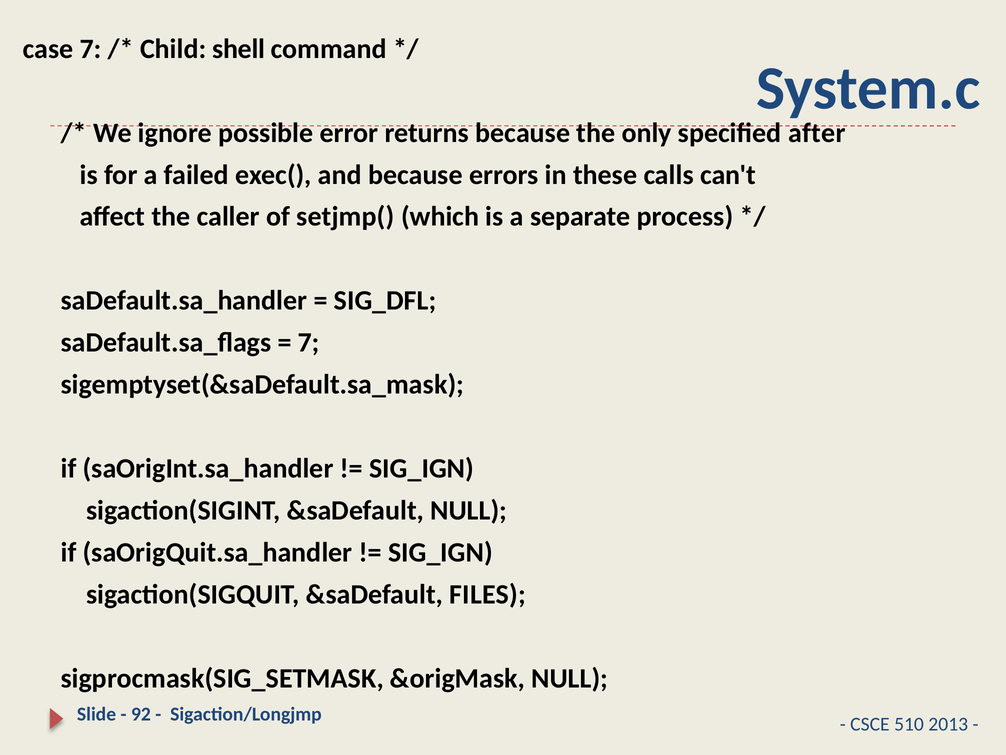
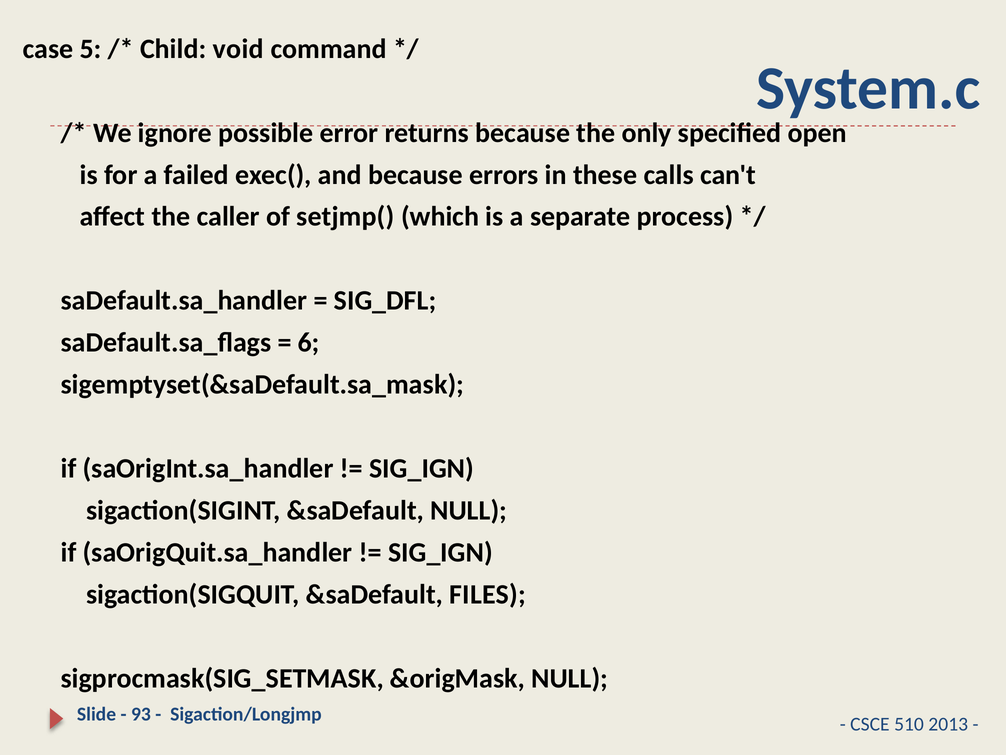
case 7: 7 -> 5 (91, 49)
shell: shell -> void (238, 49)
after: after -> open (817, 133)
7: 7 -> 6 (309, 342)
92: 92 -> 93 (141, 714)
